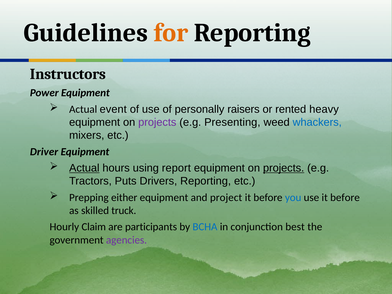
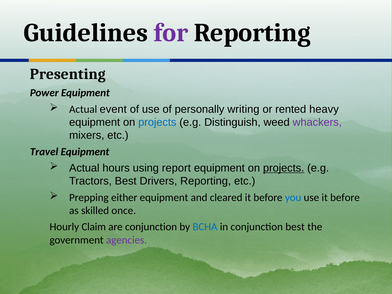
for colour: orange -> purple (171, 33)
Instructors: Instructors -> Presenting (68, 74)
raisers: raisers -> writing (243, 109)
projects colour: purple -> blue (157, 122)
Presenting: Presenting -> Distinguish (232, 122)
whackers colour: blue -> purple (317, 122)
Driver: Driver -> Travel (44, 152)
Actual underline: present -> none (84, 168)
Tractors Puts: Puts -> Best (126, 181)
project: project -> cleared (226, 197)
truck: truck -> once (124, 211)
are participants: participants -> conjunction (151, 227)
